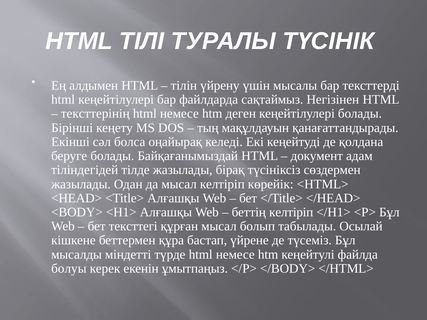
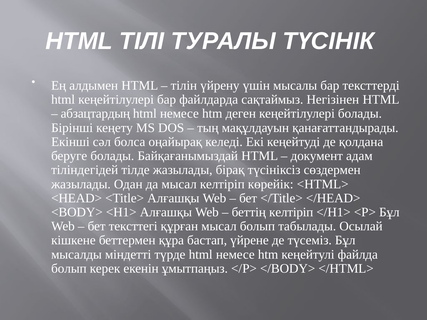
тексттерінің: тексттерінің -> абзацтардың (95, 114)
болуы: болуы -> болып (69, 269)
